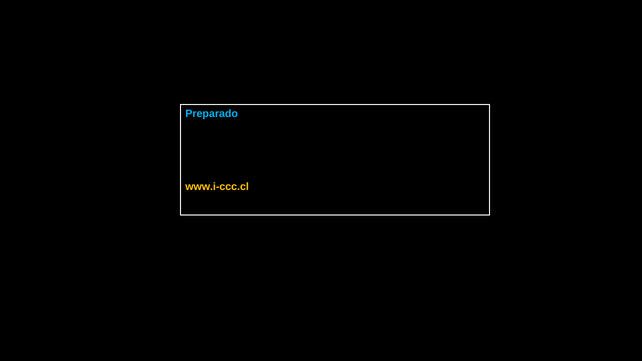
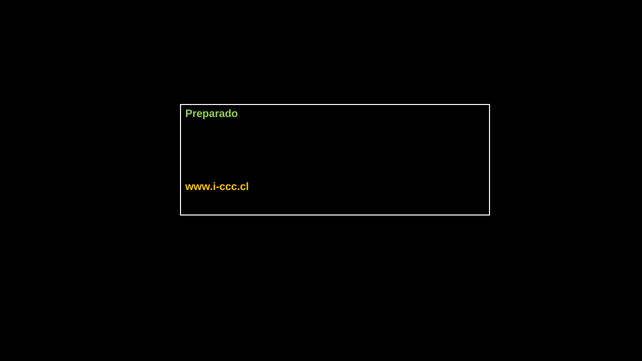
Preparado colour: light blue -> light green (212, 114)
